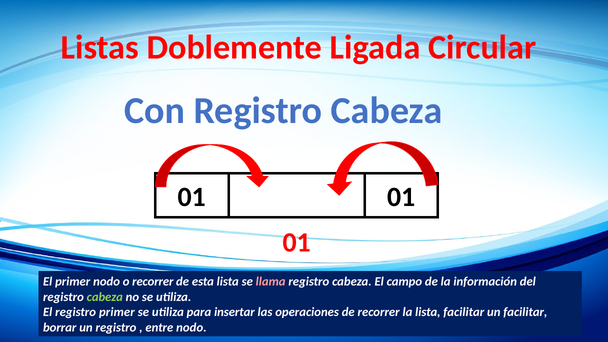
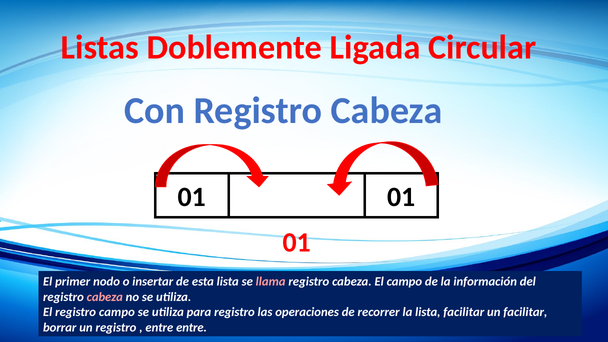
o recorrer: recorrer -> insertar (153, 282)
cabeza colour: light green -> pink (105, 297)
registro primer: primer -> campo (117, 312)
para insertar: insertar -> registro (234, 312)
entre nodo: nodo -> entre (192, 327)
